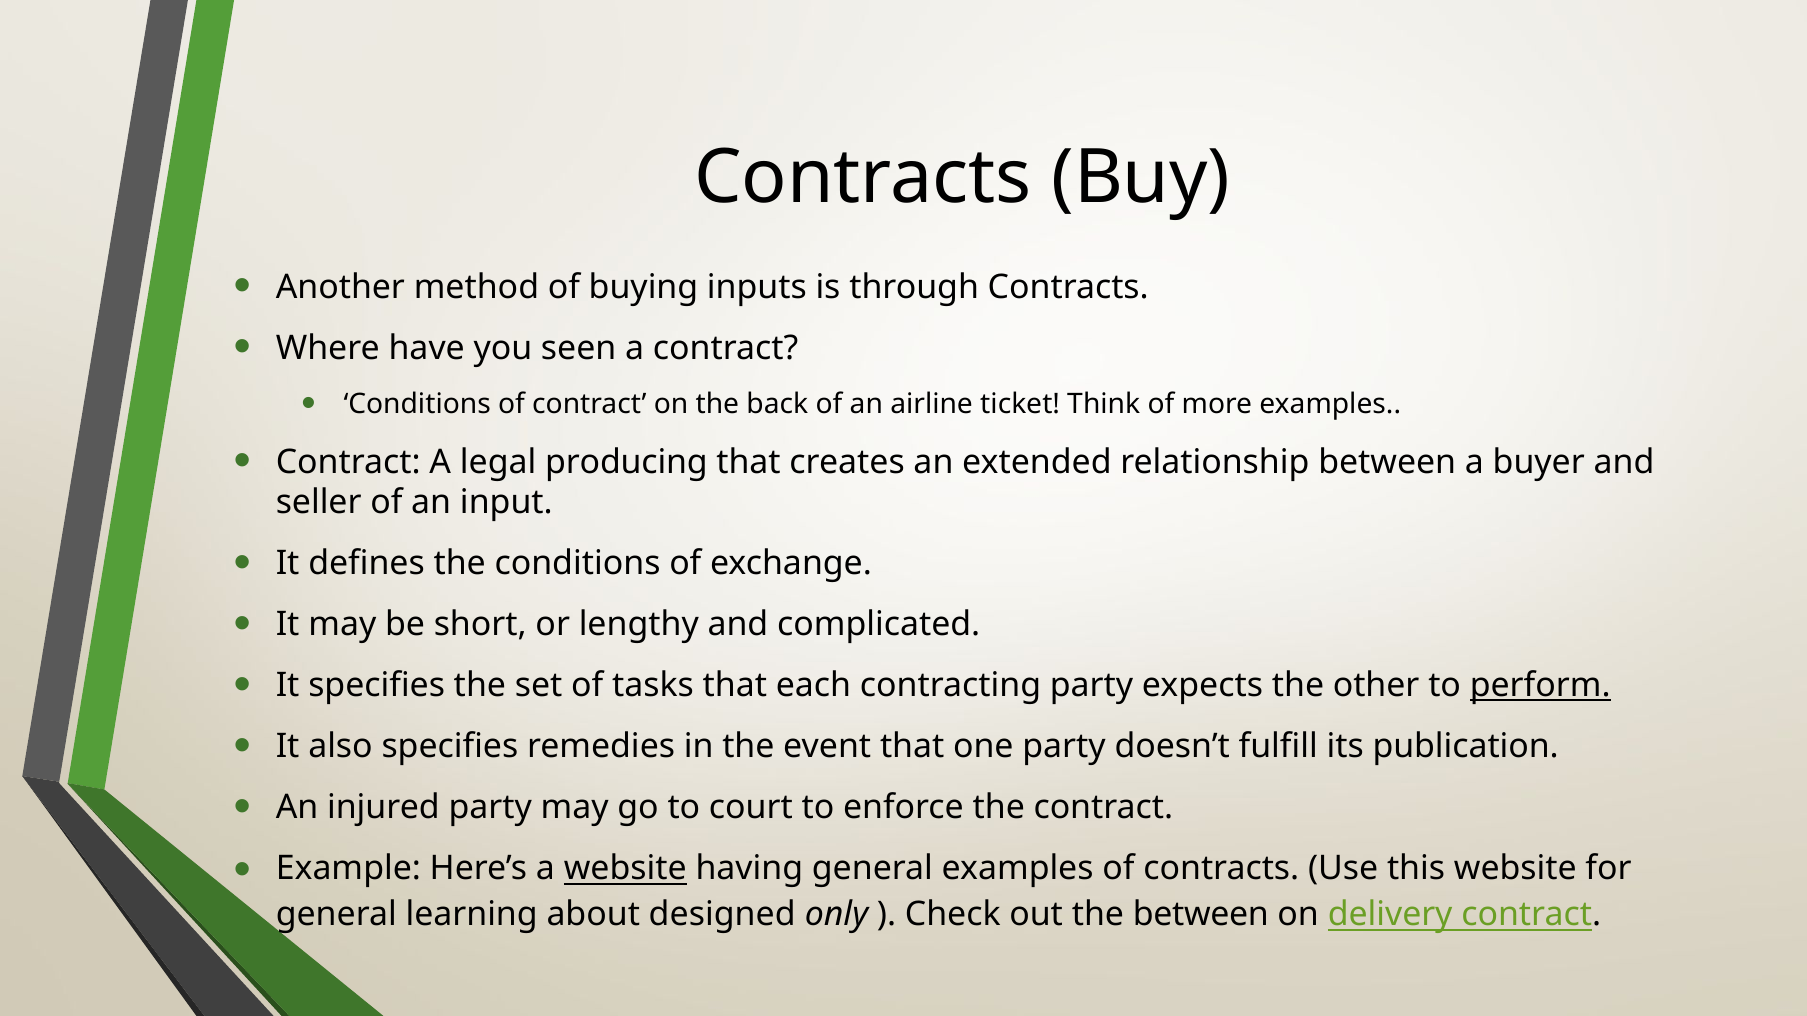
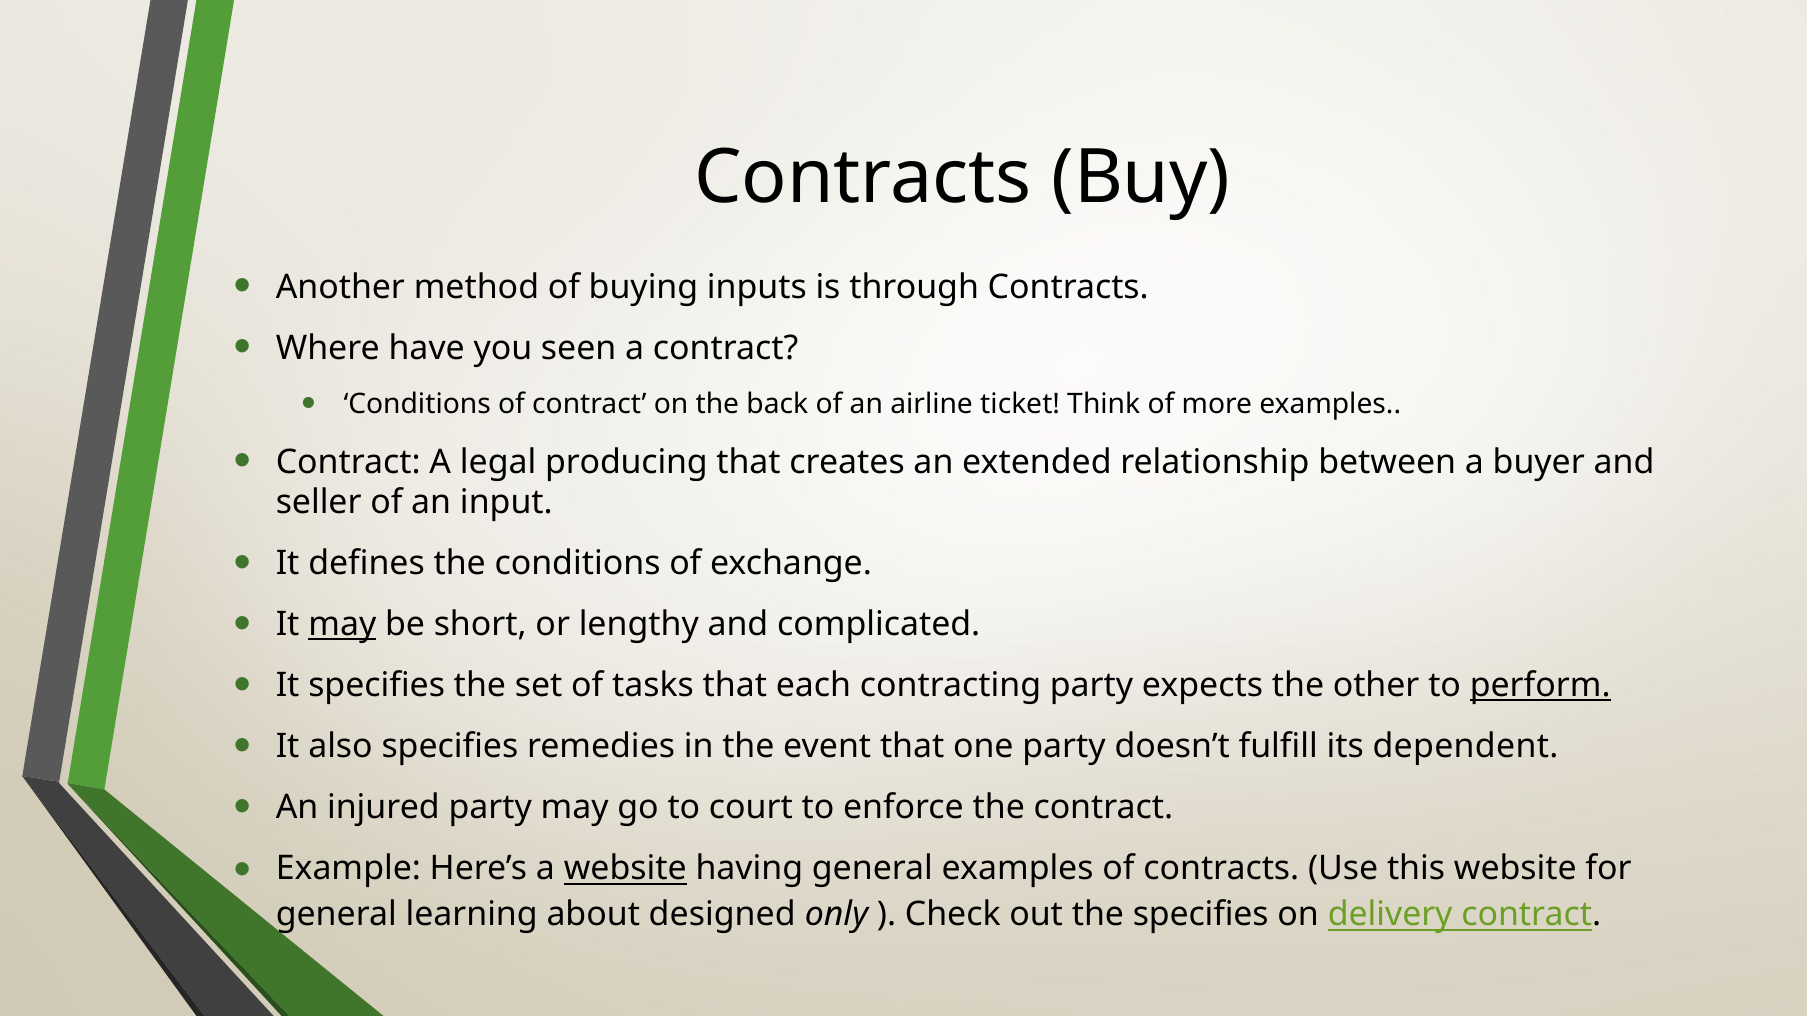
may underline: none -> present (342, 625)
publication: publication -> dependent (1465, 747)
the between: between -> specifies (1201, 915)
